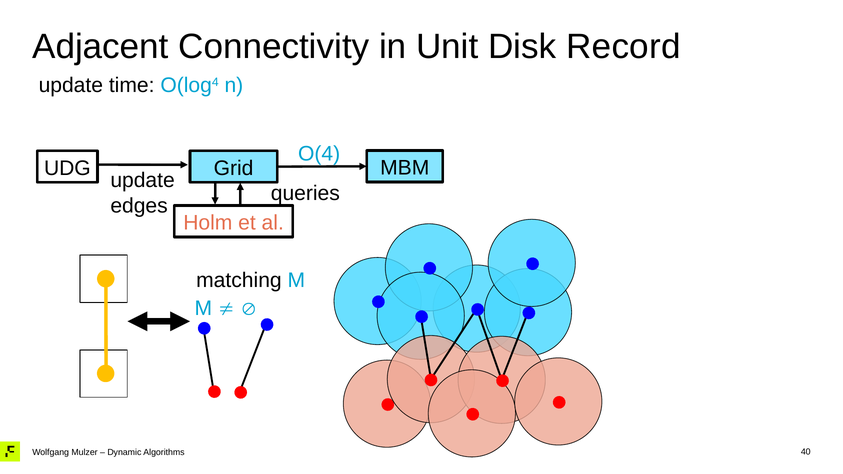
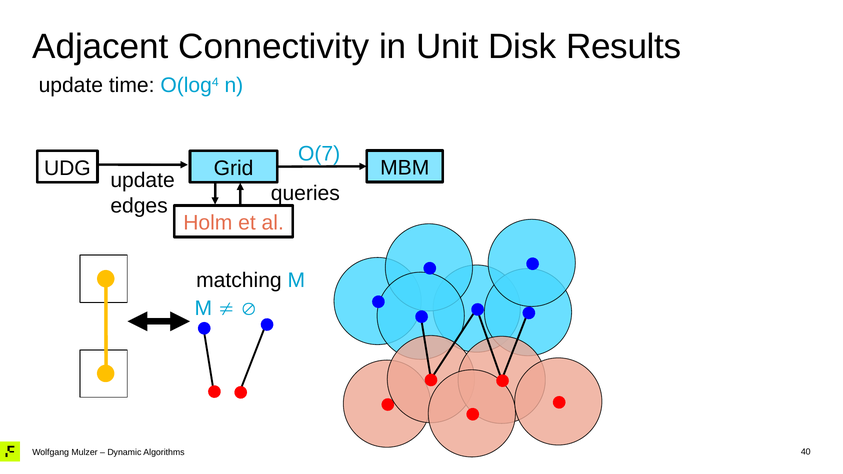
Record: Record -> Results (624, 47)
O(4: O(4 -> O(7 (319, 154)
